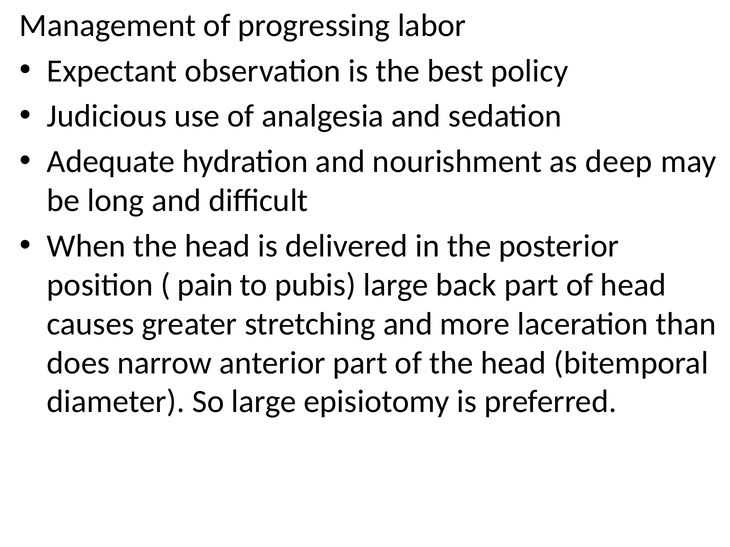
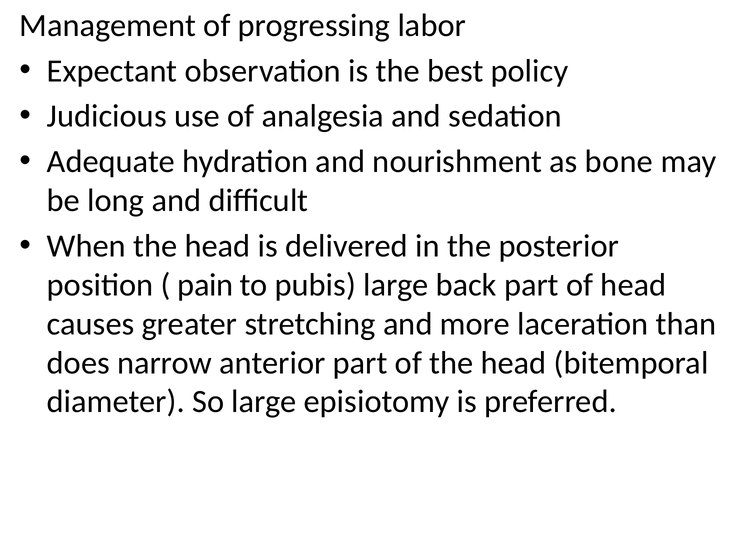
deep: deep -> bone (619, 162)
